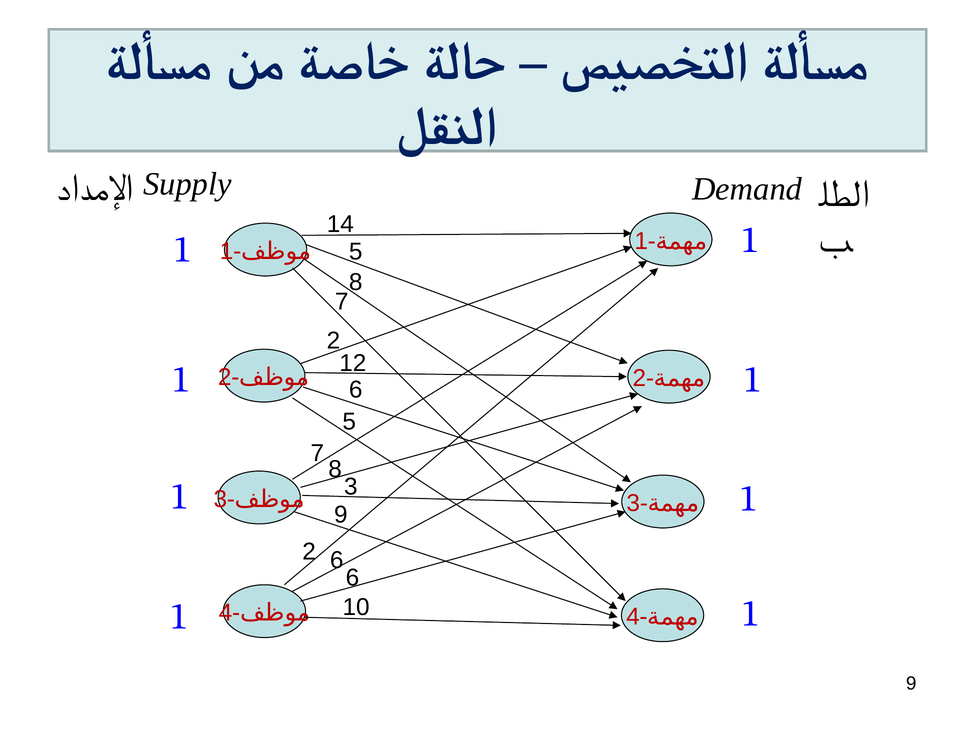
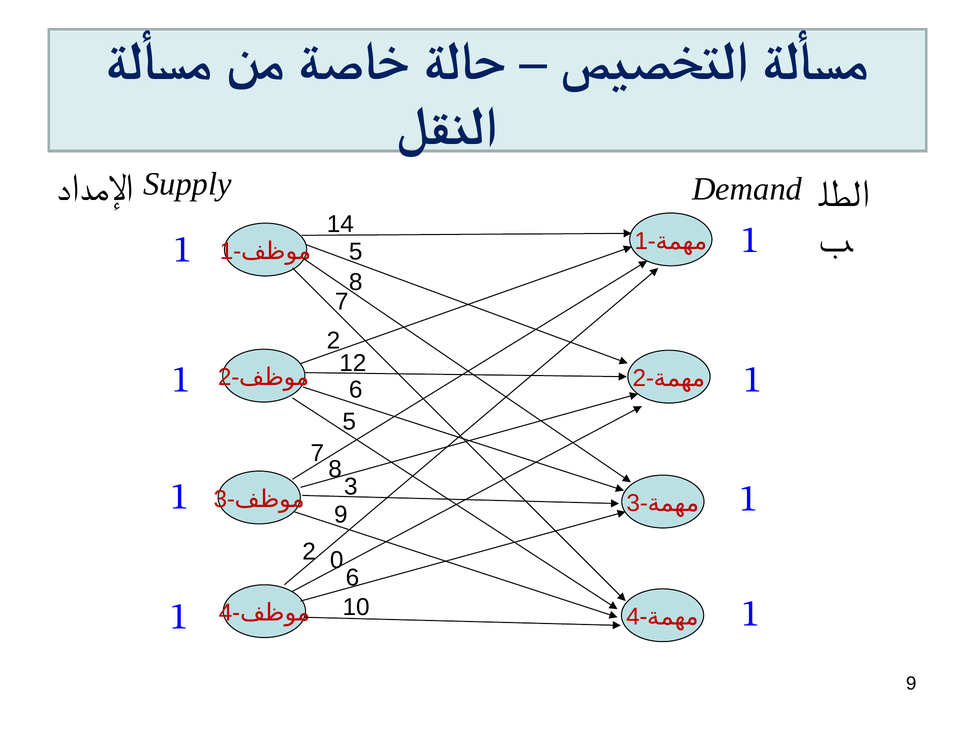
2 6: 6 -> 0 (337, 560)
